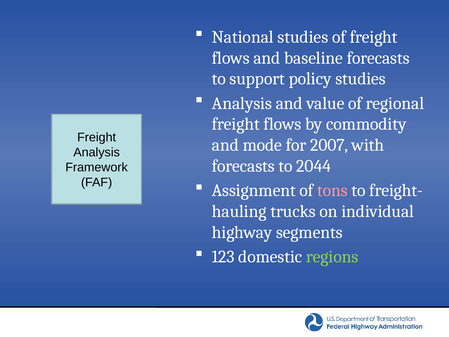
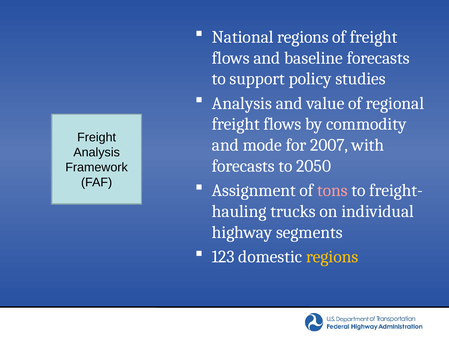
National studies: studies -> regions (303, 37)
2044: 2044 -> 2050 (314, 166)
regions colour: light green -> yellow (332, 257)
